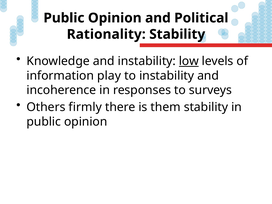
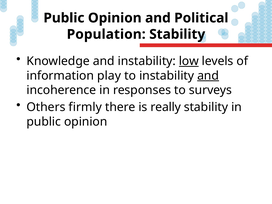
Rationality: Rationality -> Population (106, 34)
and underline: none -> present (208, 76)
them: them -> really (166, 107)
